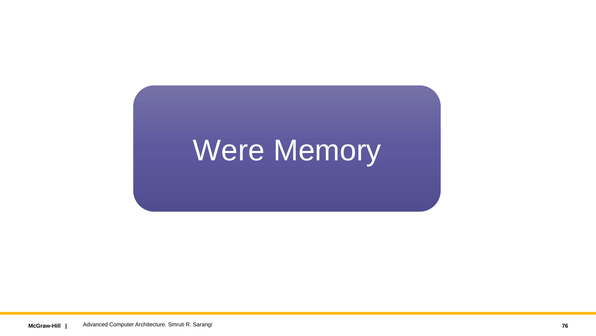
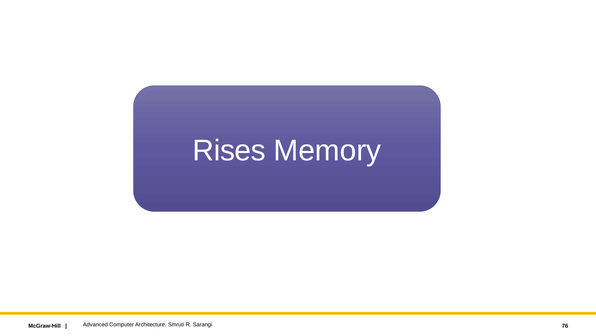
Were: Were -> Rises (229, 150)
